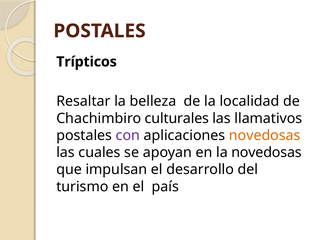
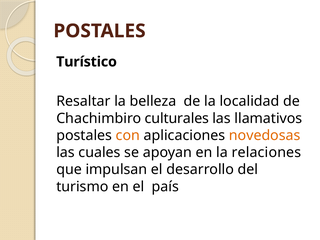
Trípticos: Trípticos -> Turístico (87, 62)
con colour: purple -> orange (128, 135)
la novedosas: novedosas -> relaciones (266, 152)
